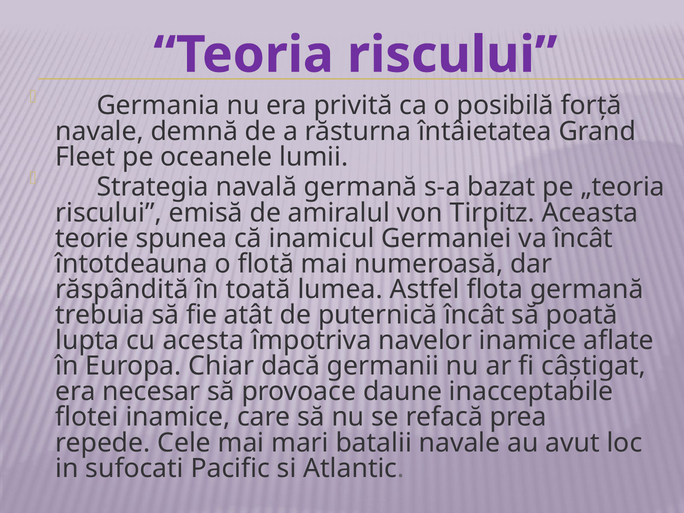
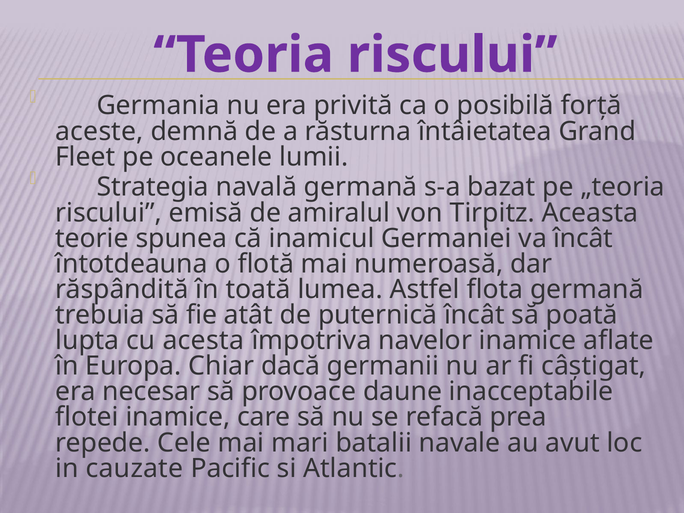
navale: navale -> aceste (99, 131)
sufocati: sufocati -> cauzate (134, 468)
